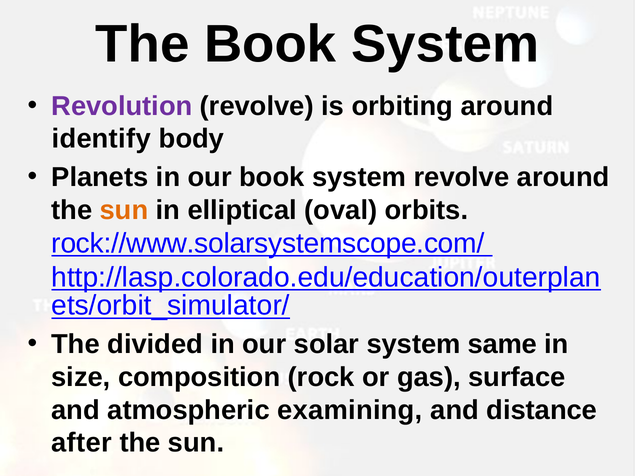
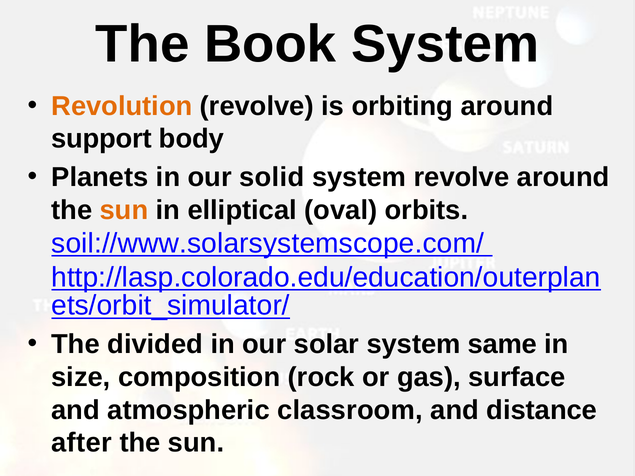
Revolution colour: purple -> orange (122, 106)
identify: identify -> support (101, 139)
our book: book -> solid (272, 177)
rock://www.solarsystemscope.com/: rock://www.solarsystemscope.com/ -> soil://www.solarsystemscope.com/ (268, 244)
examining: examining -> classroom (350, 410)
